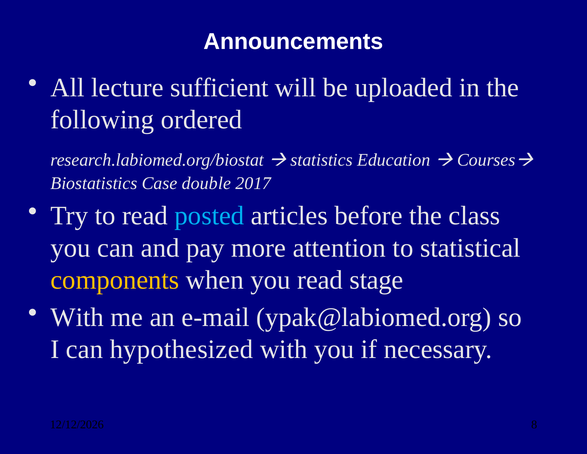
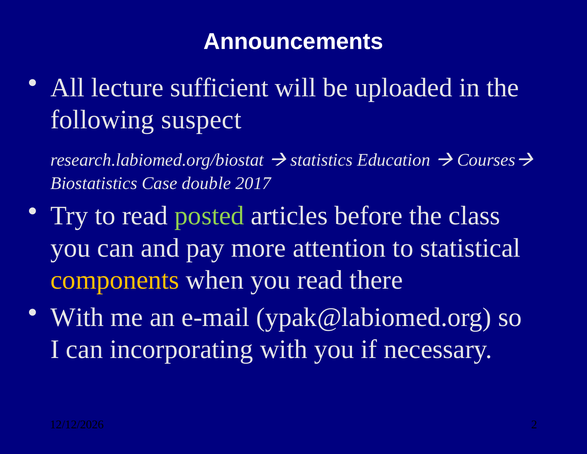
ordered: ordered -> suspect (201, 120)
posted colour: light blue -> light green (209, 216)
stage: stage -> there (376, 280)
hypothesized: hypothesized -> incorporating (182, 349)
8: 8 -> 2 (534, 424)
